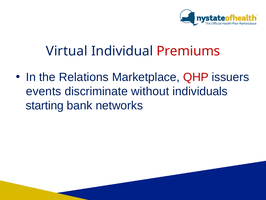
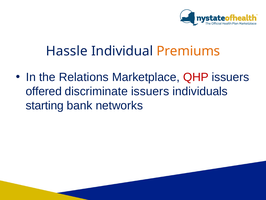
Virtual: Virtual -> Hassle (67, 51)
Premiums colour: red -> orange (188, 51)
events: events -> offered (44, 91)
discriminate without: without -> issuers (150, 91)
